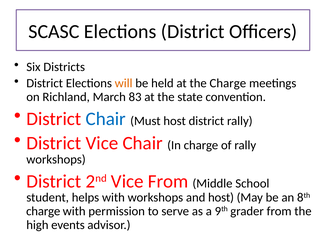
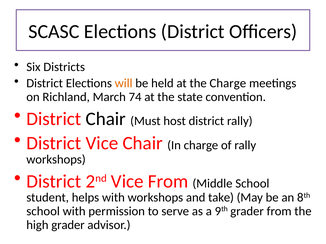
83: 83 -> 74 (135, 97)
Chair colour: blue -> black (106, 119)
and host: host -> take (221, 198)
charge: charge -> school (43, 212)
high events: events -> grader (68, 225)
